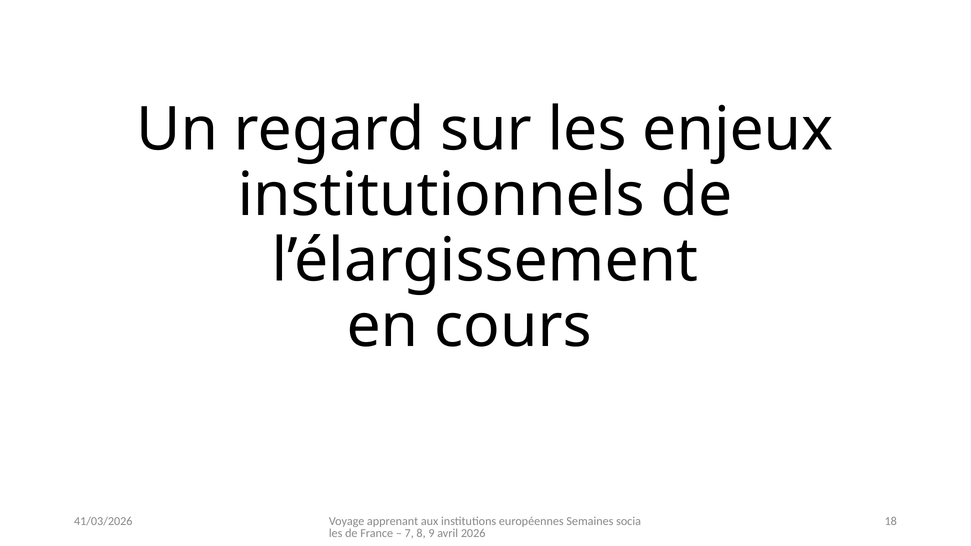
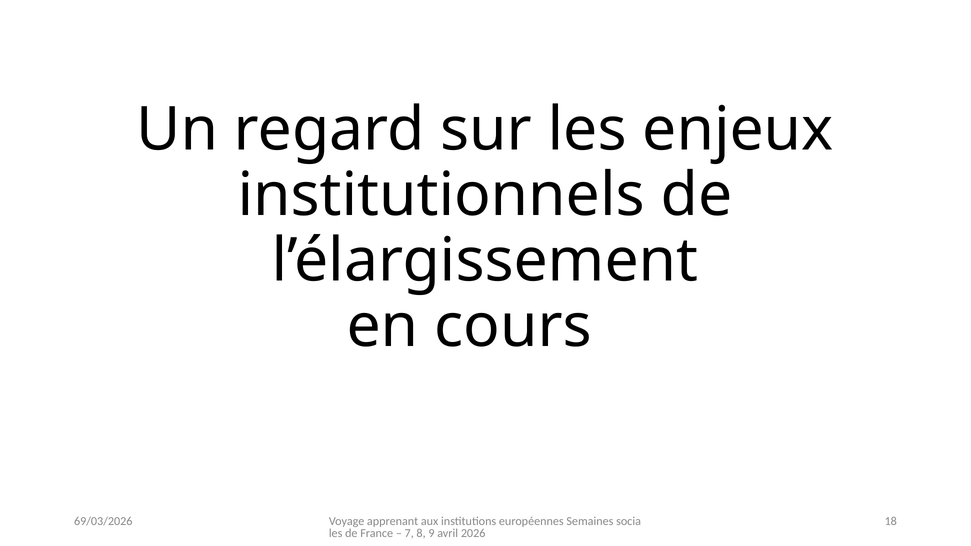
41/03/2026: 41/03/2026 -> 69/03/2026 (103, 522)
